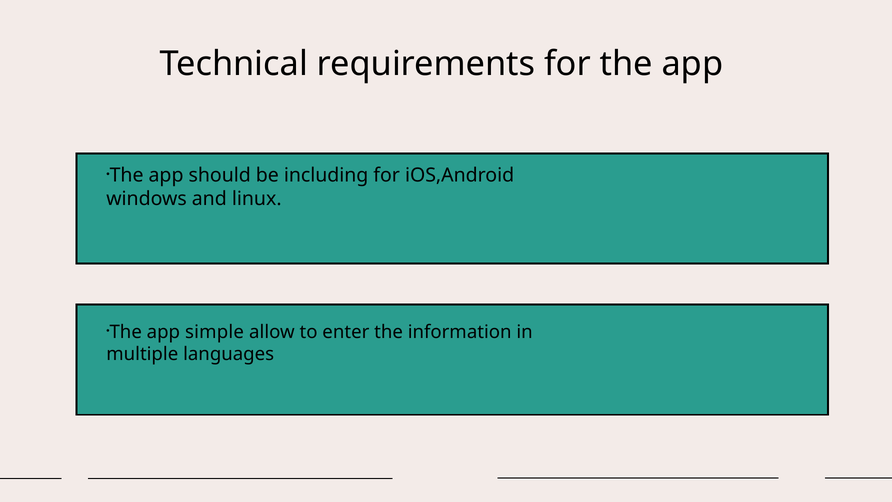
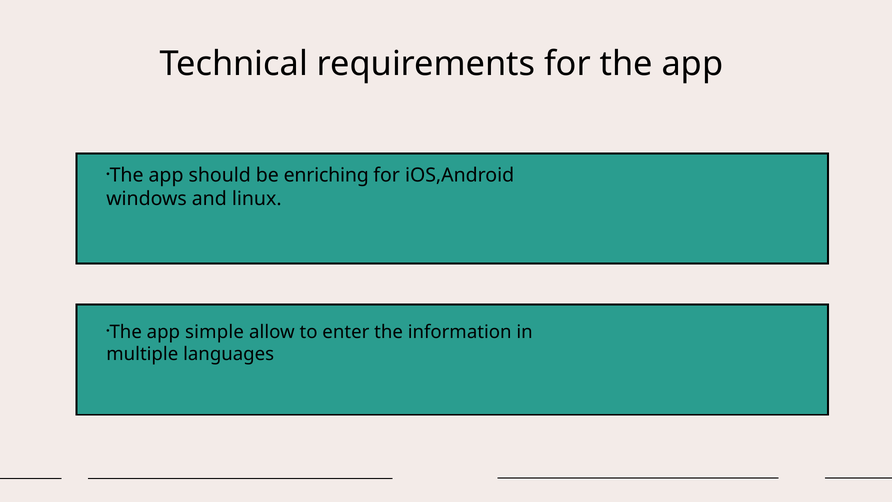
including: including -> enriching (326, 175)
